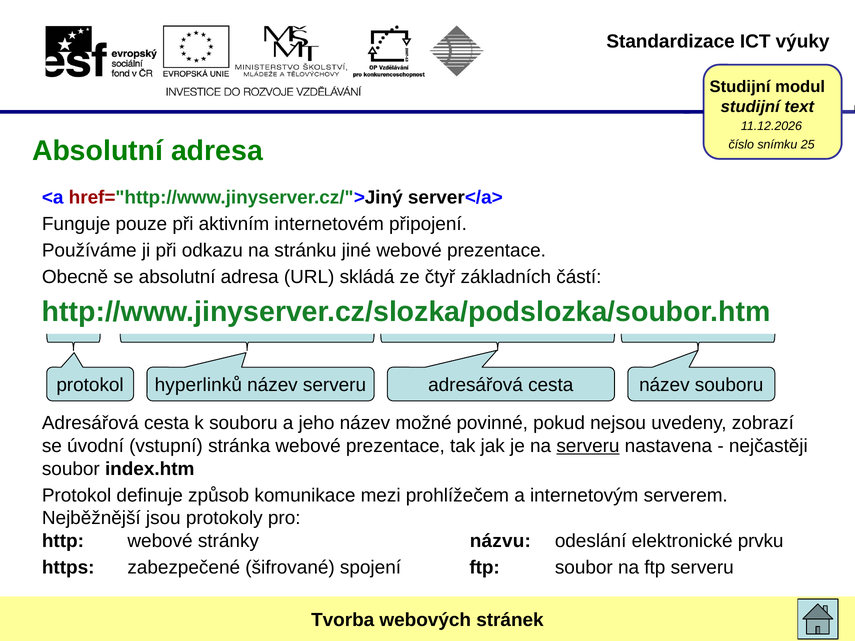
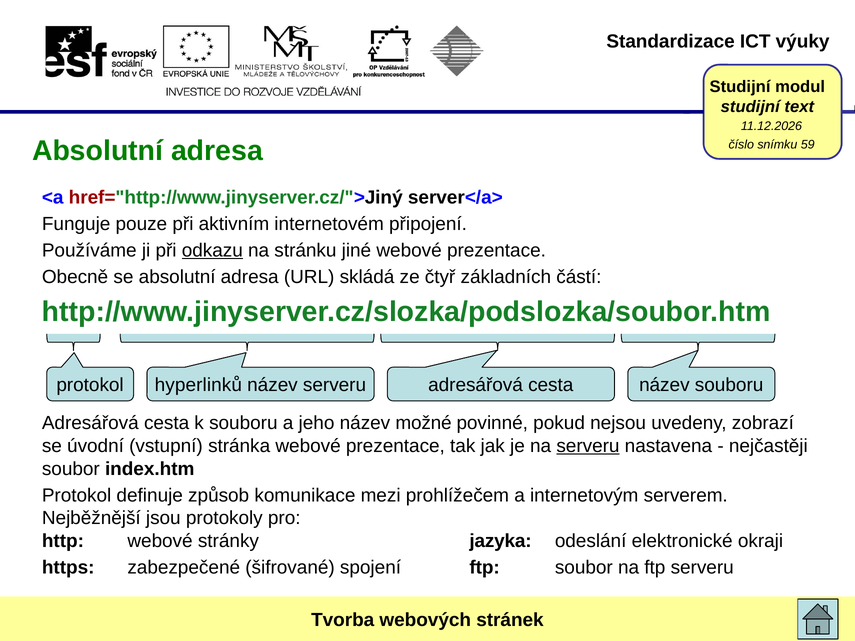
25: 25 -> 59 (808, 145)
odkazu underline: none -> present (212, 251)
názvu: názvu -> jazyka (501, 541)
prvku: prvku -> okraji (761, 541)
